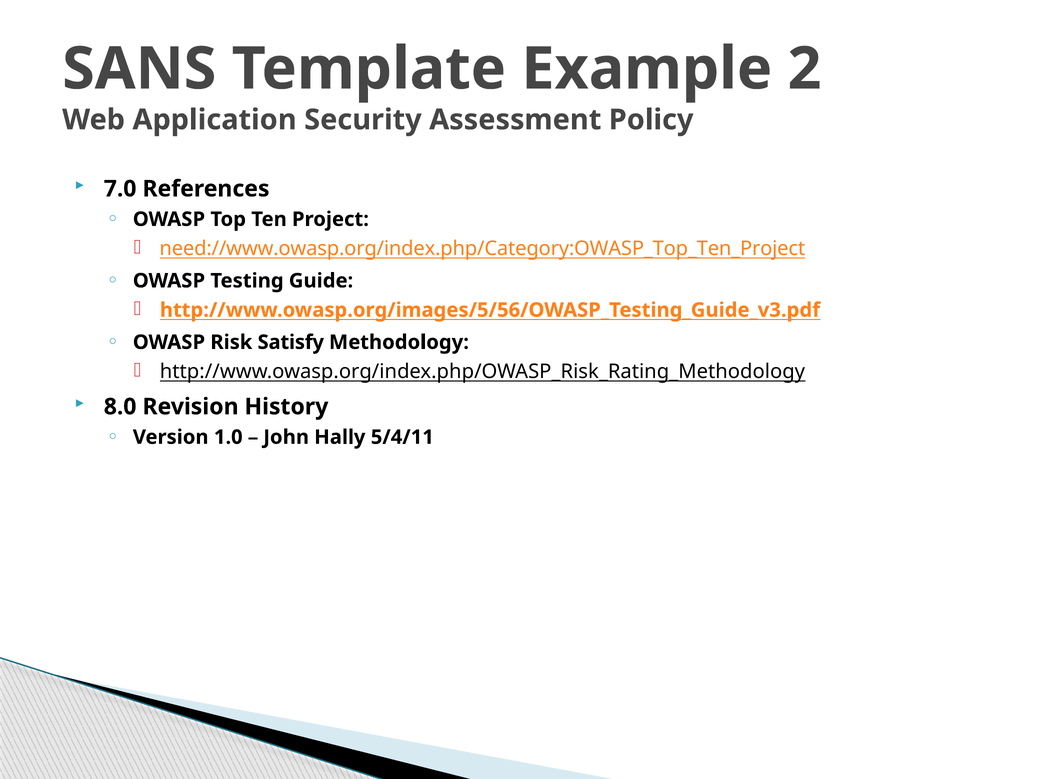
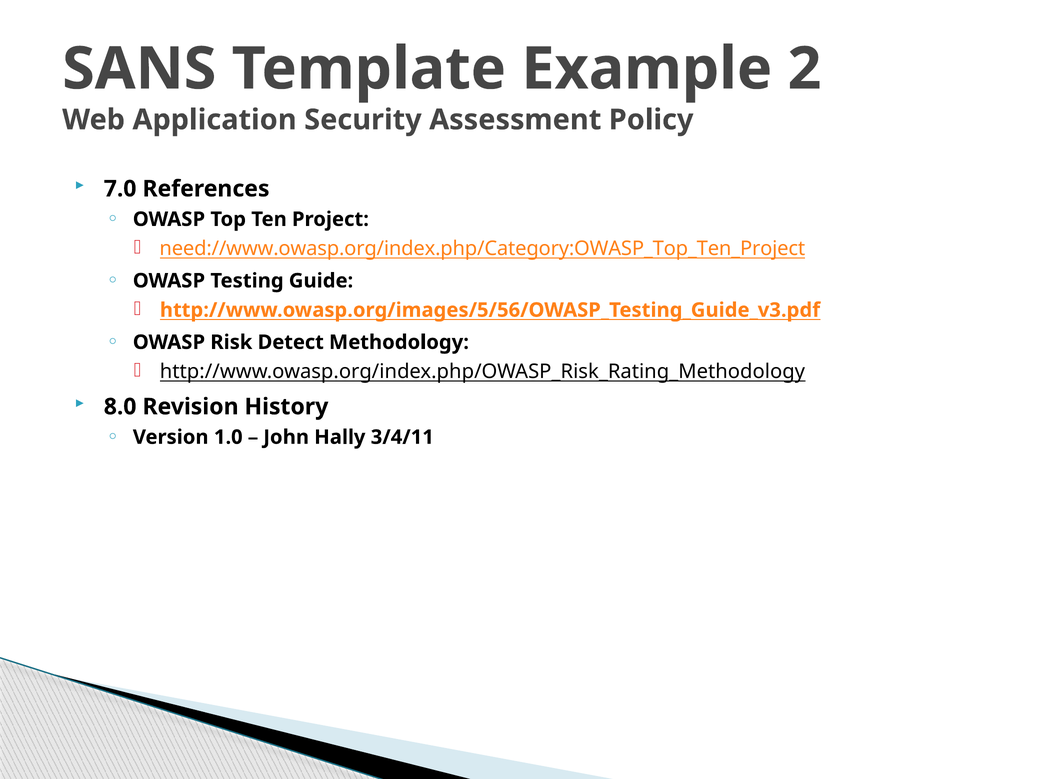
Satisfy: Satisfy -> Detect (291, 342)
5/4/11: 5/4/11 -> 3/4/11 (402, 437)
